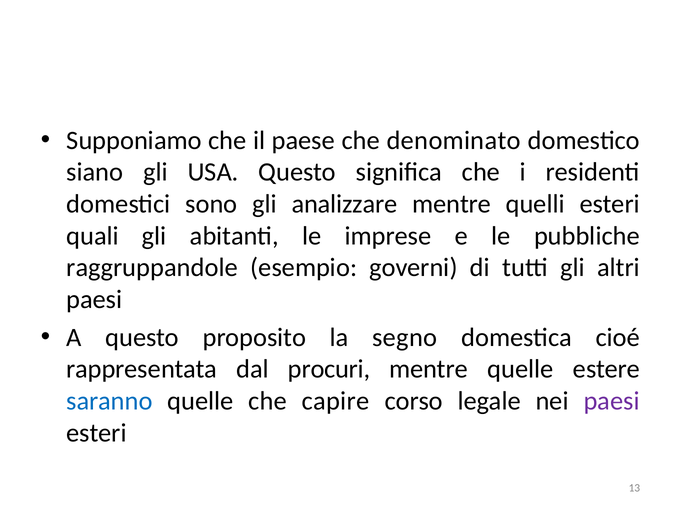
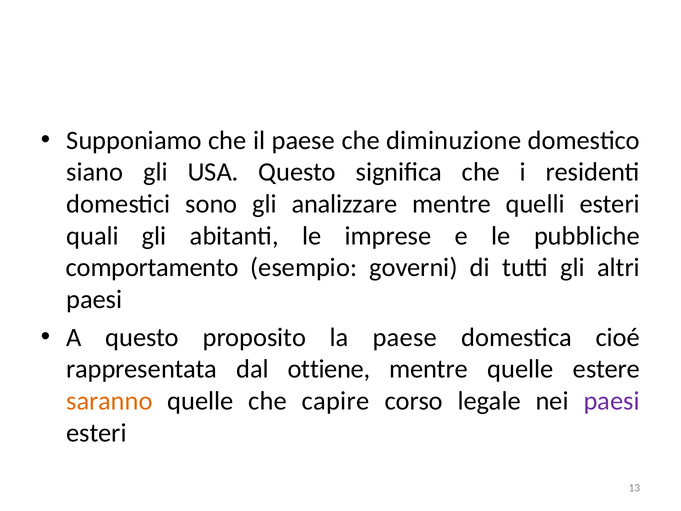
denominato: denominato -> diminuzione (454, 140)
raggruppandole: raggruppandole -> comportamento (152, 268)
la segno: segno -> paese (405, 337)
procuri: procuri -> ottiene (329, 369)
saranno colour: blue -> orange (109, 401)
